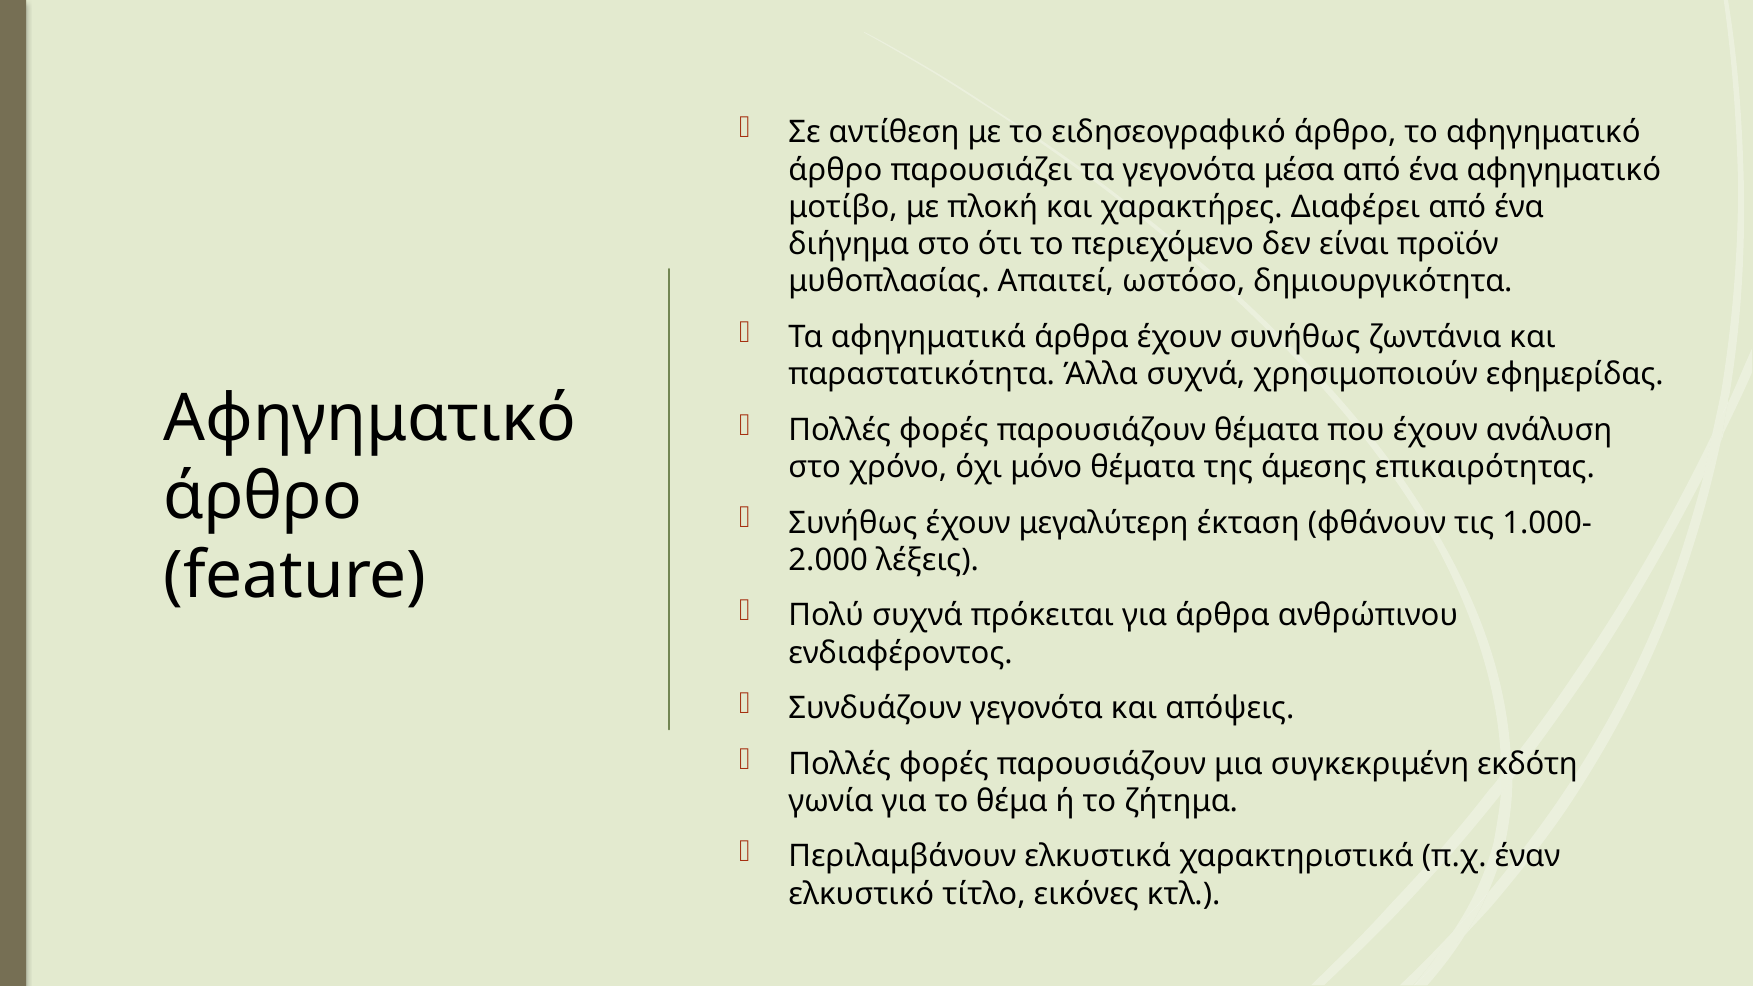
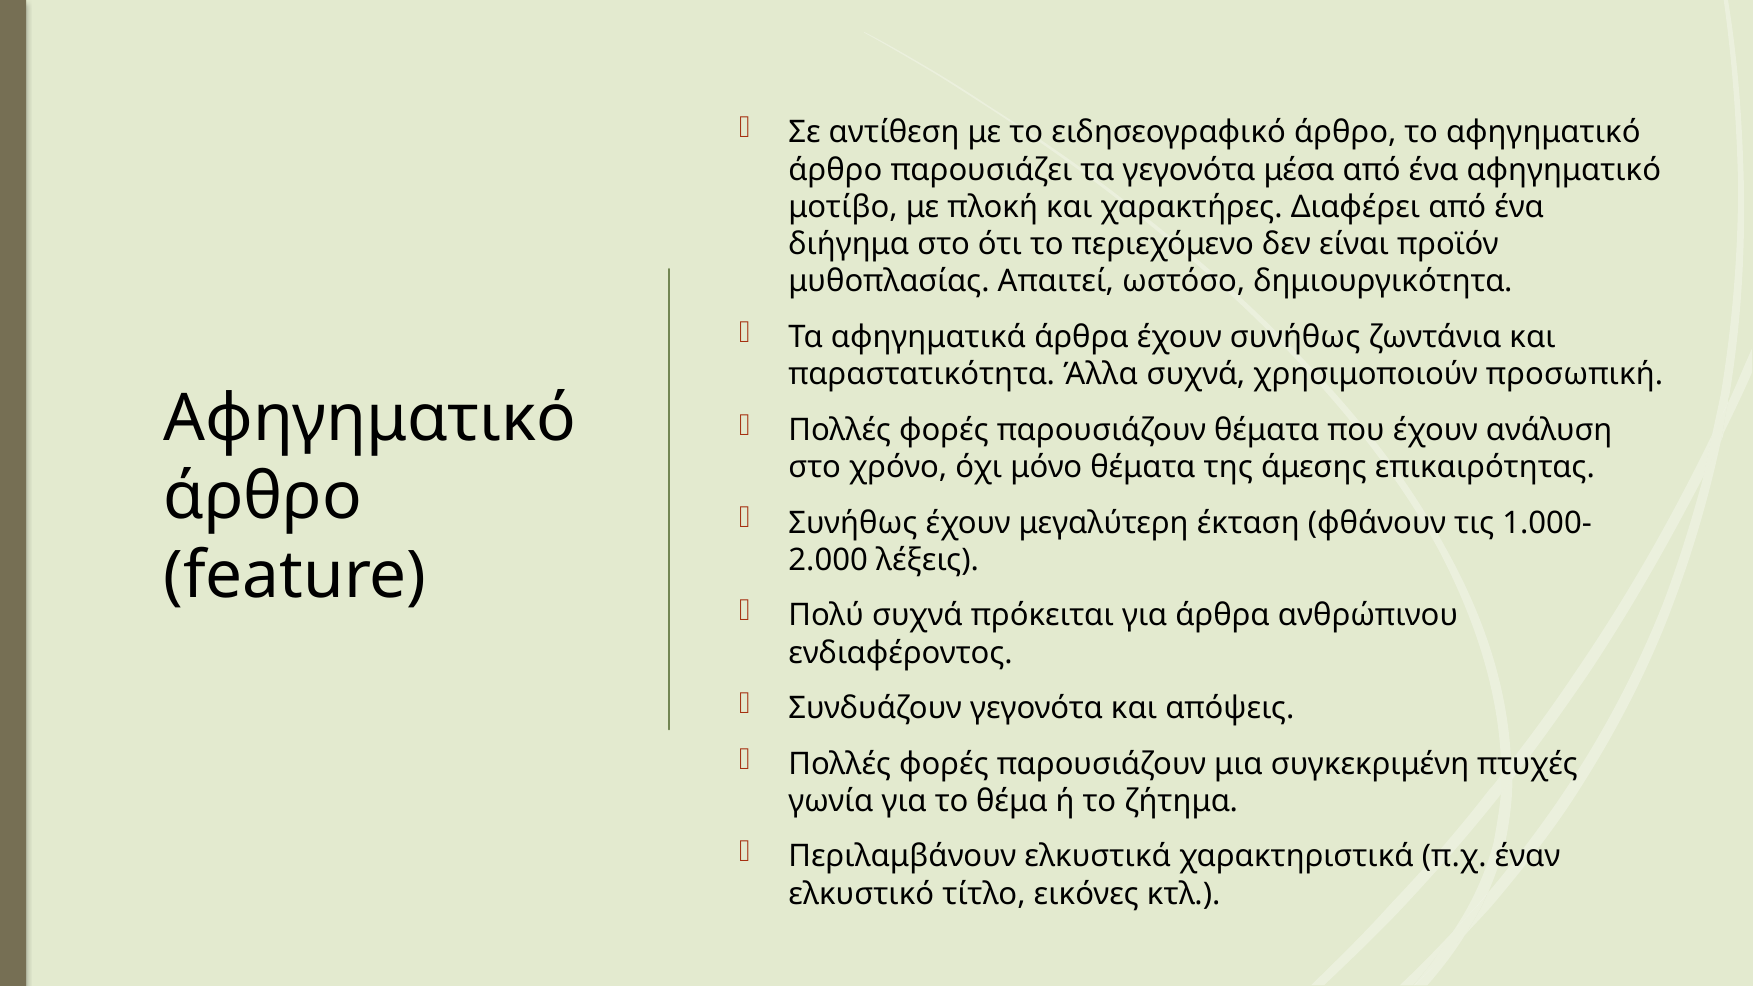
εφημερίδας: εφημερίδας -> προσωπική (1575, 374)
εκδότη: εκδότη -> πτυχές (1527, 764)
